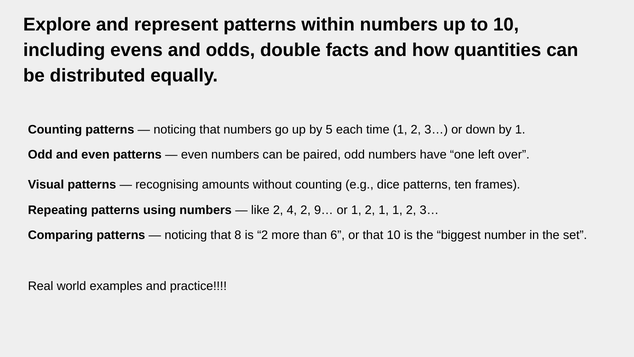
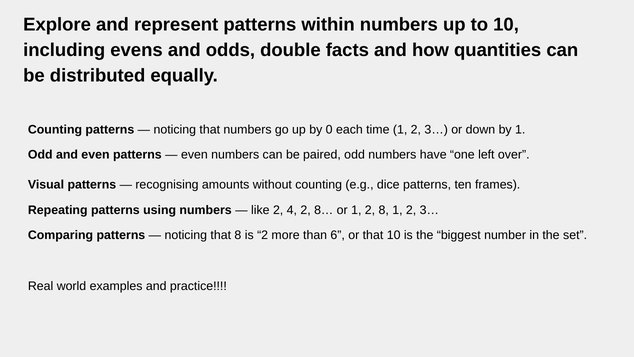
5: 5 -> 0 (329, 129)
9…: 9… -> 8… (324, 210)
2 1: 1 -> 8 (384, 210)
